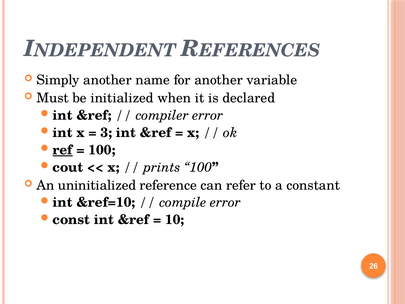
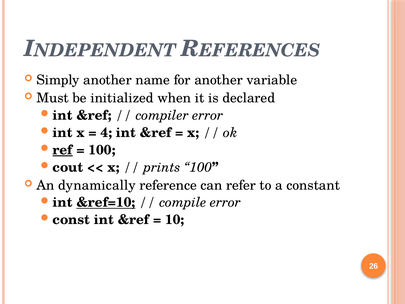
3: 3 -> 4 (106, 133)
uninitialized: uninitialized -> dynamically (97, 185)
&ref=10 underline: none -> present (106, 202)
